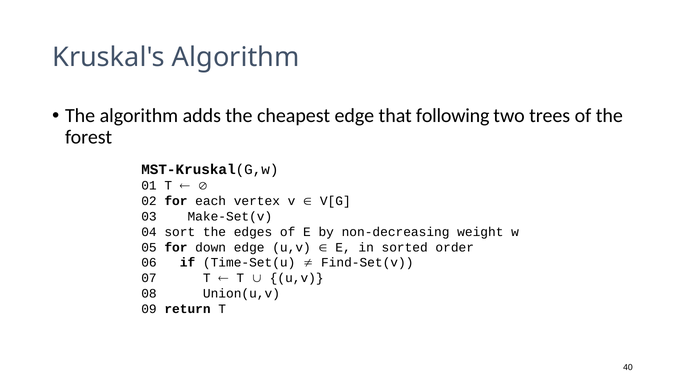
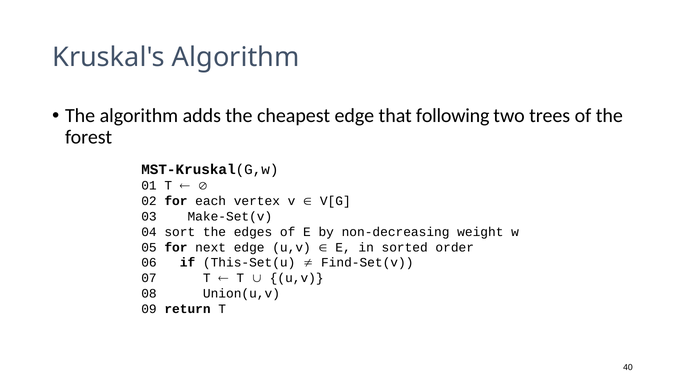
down: down -> next (211, 248)
Time-Set(u: Time-Set(u -> This-Set(u (249, 263)
